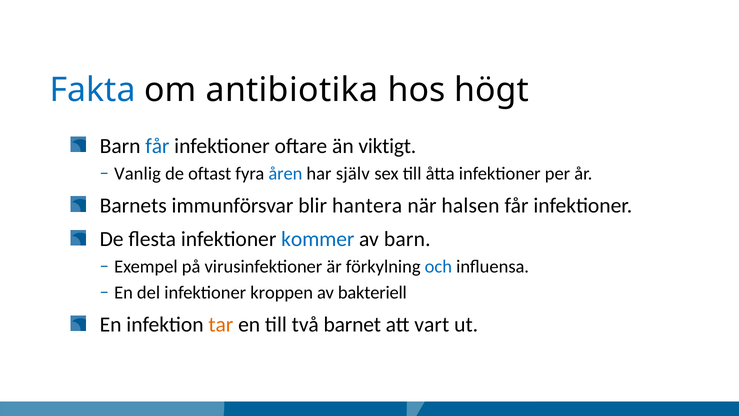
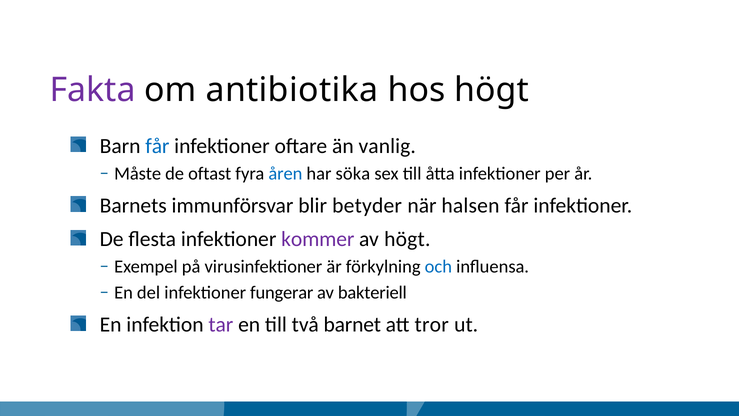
Fakta colour: blue -> purple (93, 90)
viktigt: viktigt -> vanlig (387, 146)
Vanlig: Vanlig -> Måste (138, 173)
själv: själv -> söka (353, 173)
hantera: hantera -> betyder (367, 205)
kommer colour: blue -> purple (318, 239)
av barn: barn -> högt (407, 239)
kroppen: kroppen -> fungerar (282, 293)
tar colour: orange -> purple (221, 325)
vart: vart -> tror (432, 325)
